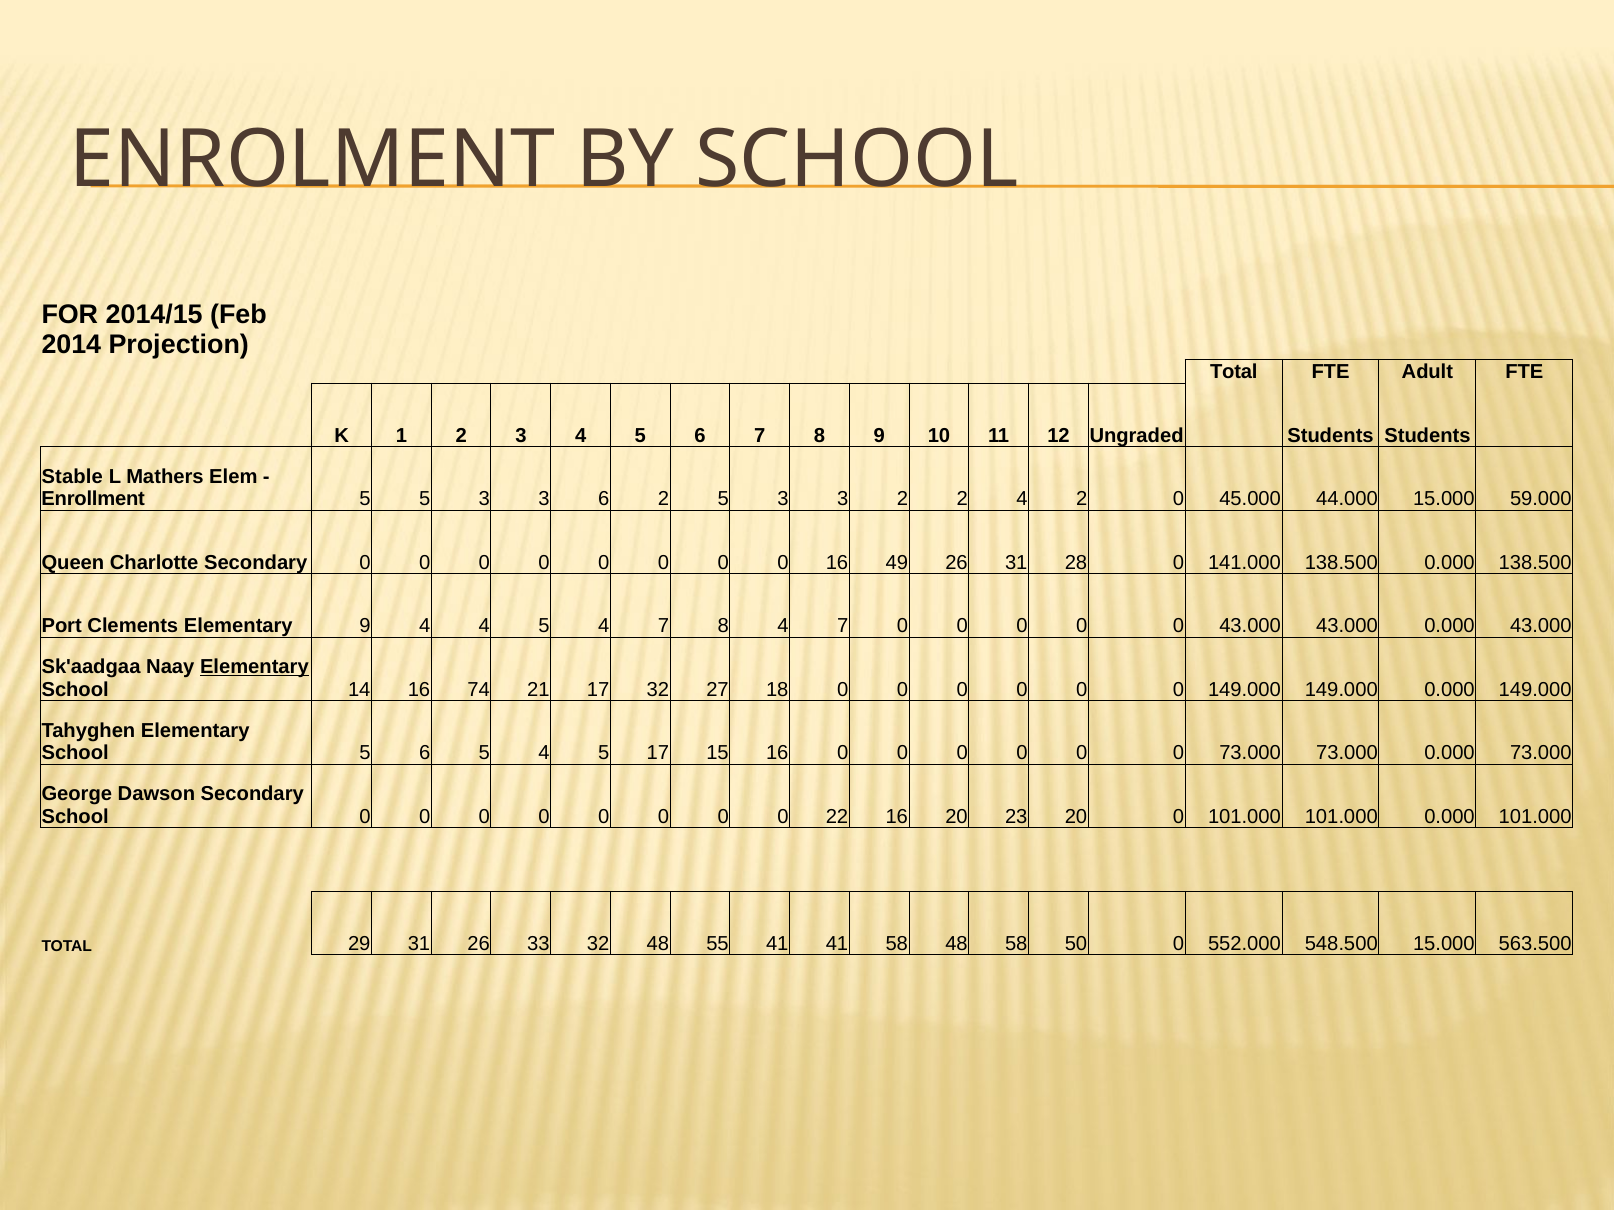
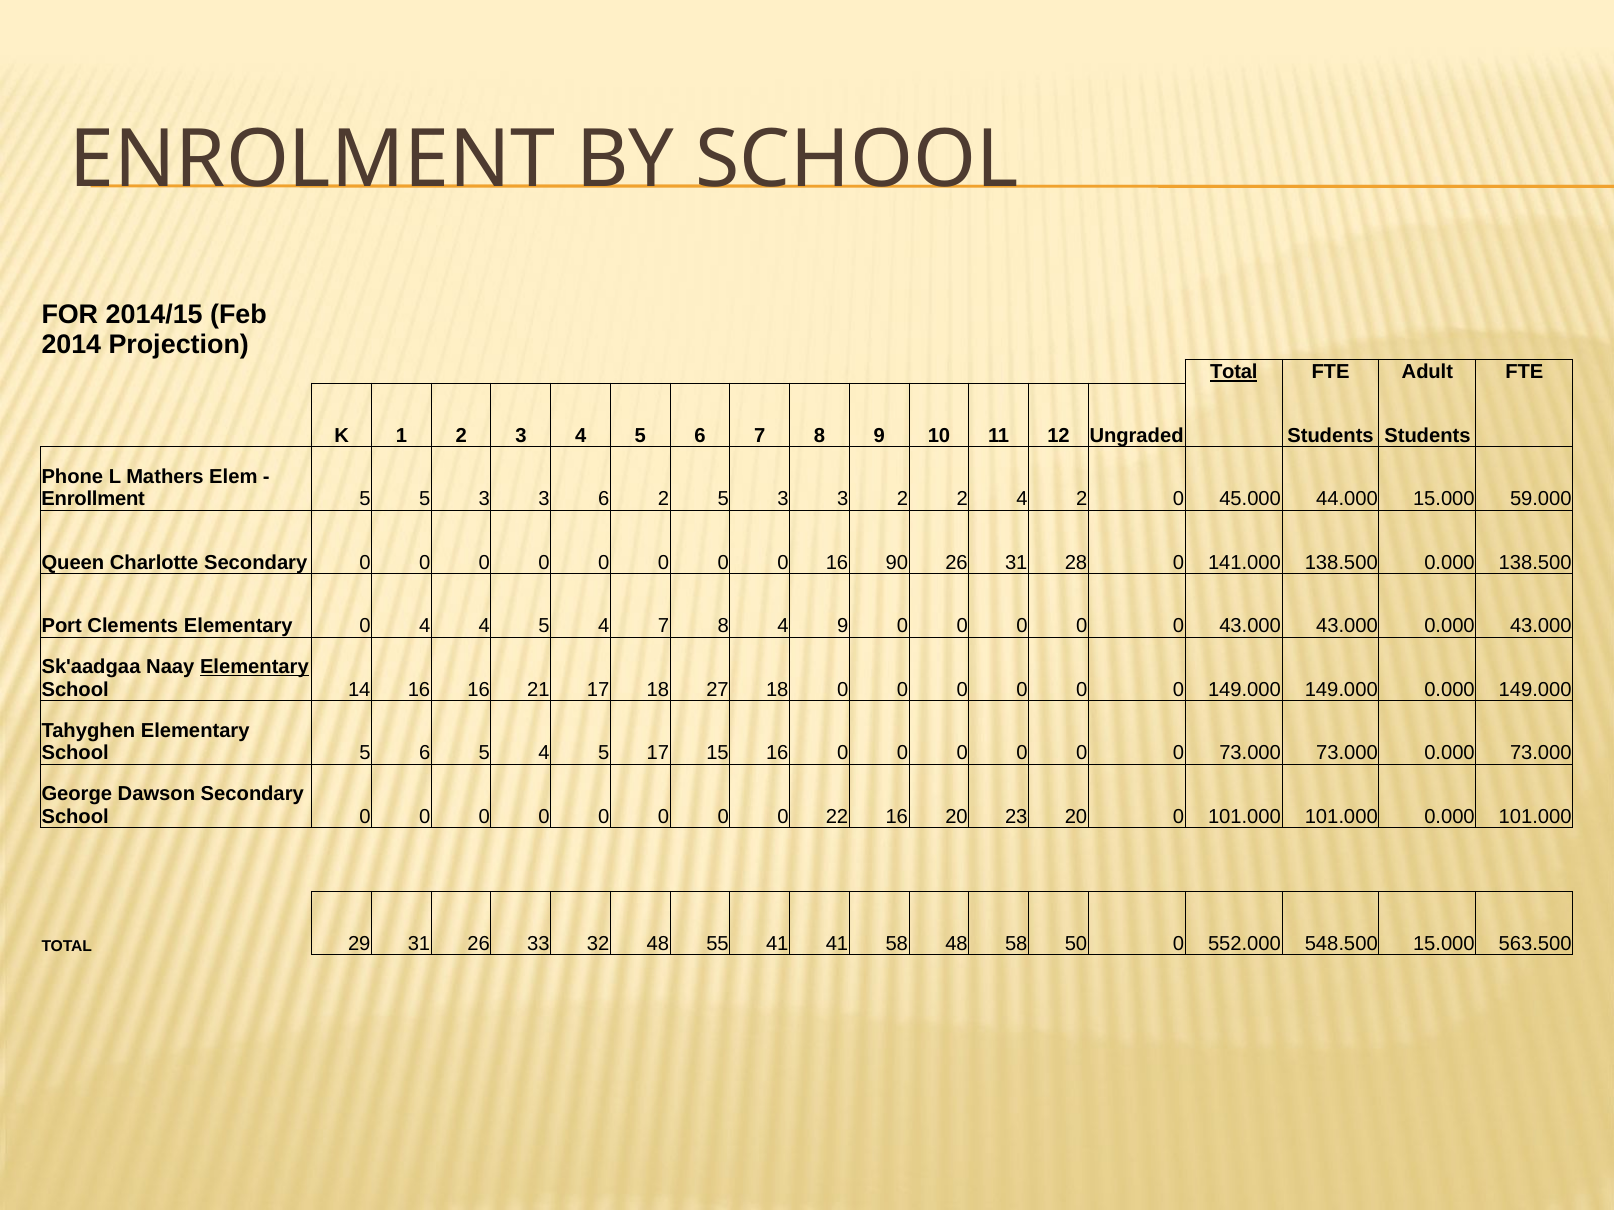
Total underline: none -> present (1234, 372)
Stable: Stable -> Phone (72, 477)
49: 49 -> 90 (897, 563)
Elementary 9: 9 -> 0 (365, 627)
8 4 7: 7 -> 9 (843, 627)
16 74: 74 -> 16 (479, 690)
17 32: 32 -> 18 (658, 690)
